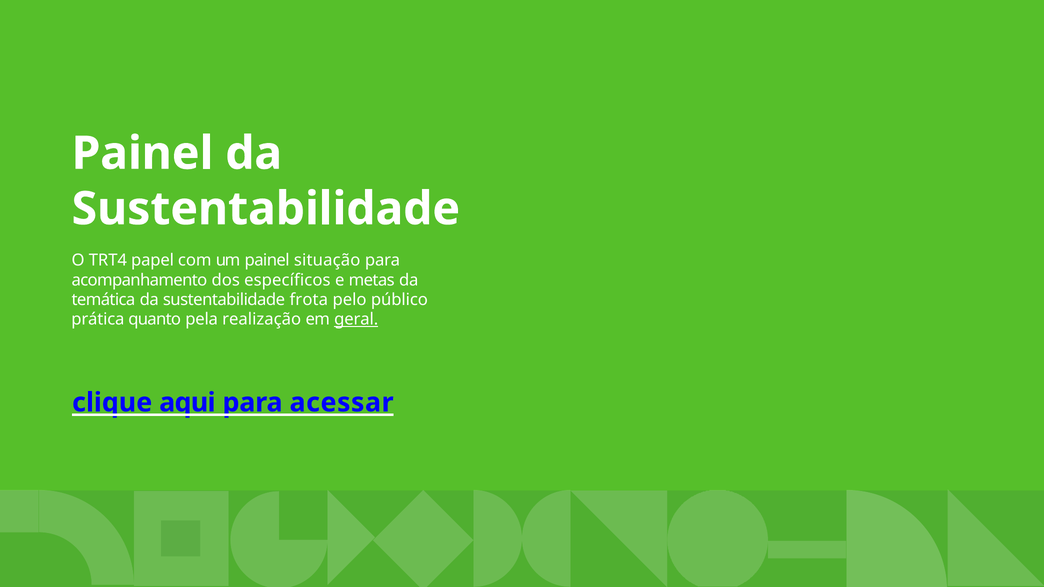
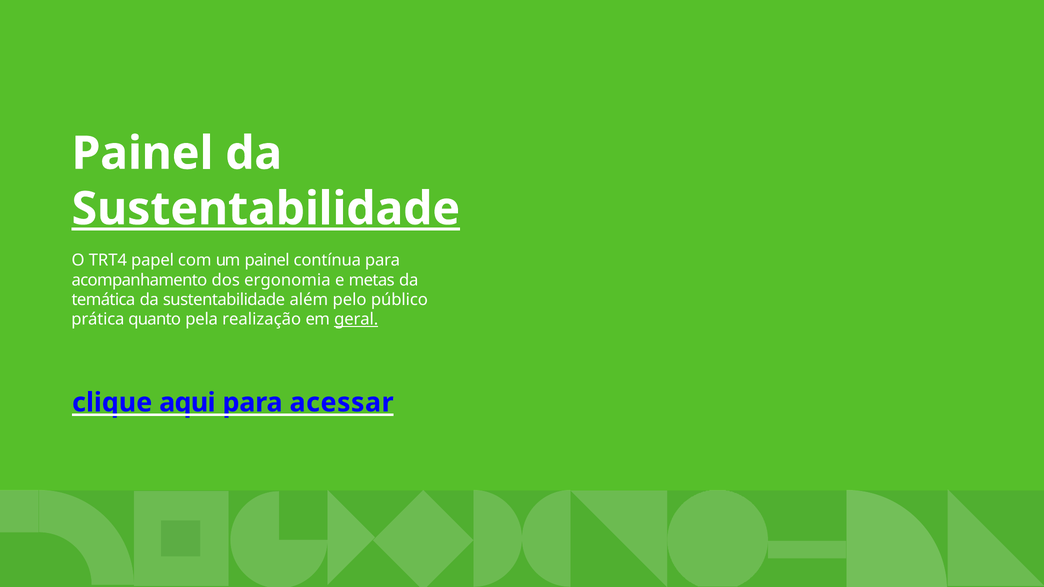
Sustentabilidade underline: none -> present (266, 209)
situação: situação -> contínua (327, 261)
específicos: específicos -> ergonomia (287, 280)
frota: frota -> além (309, 300)
